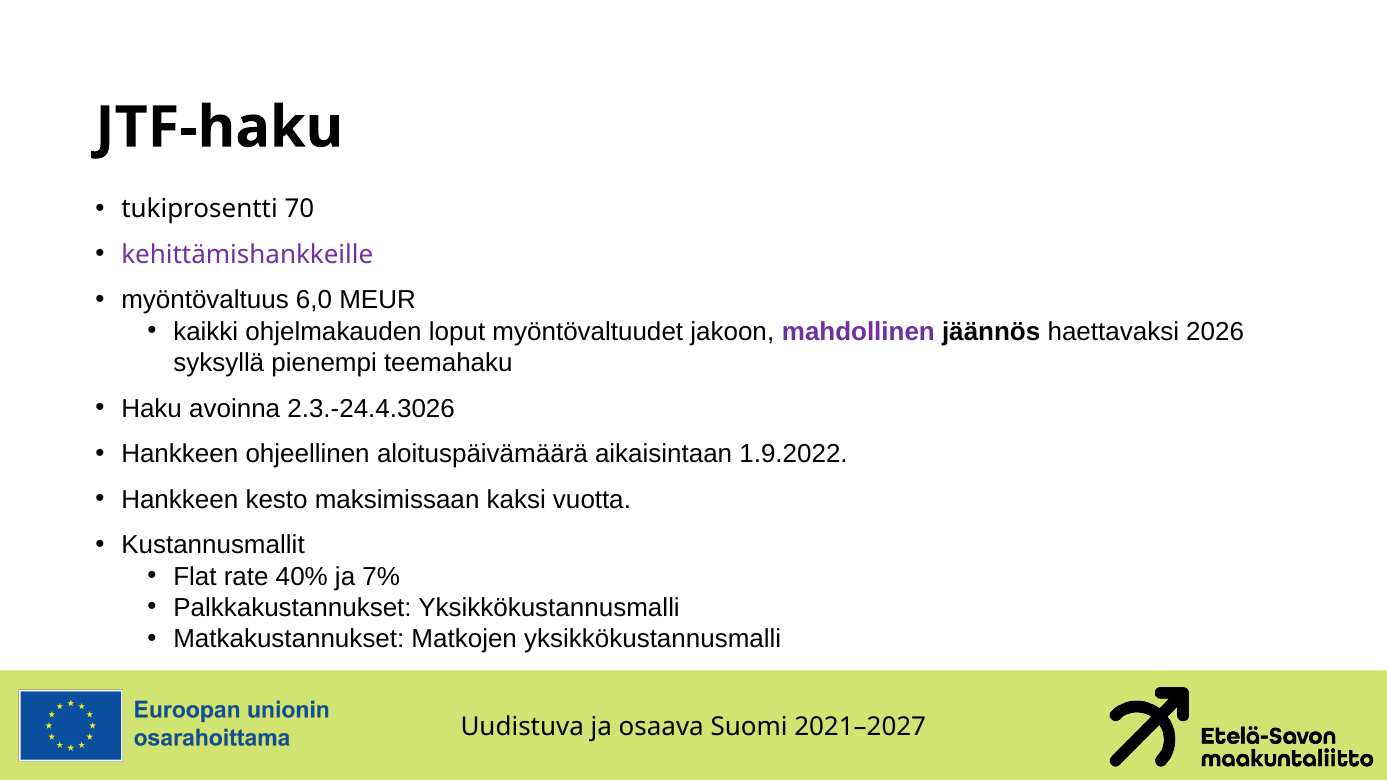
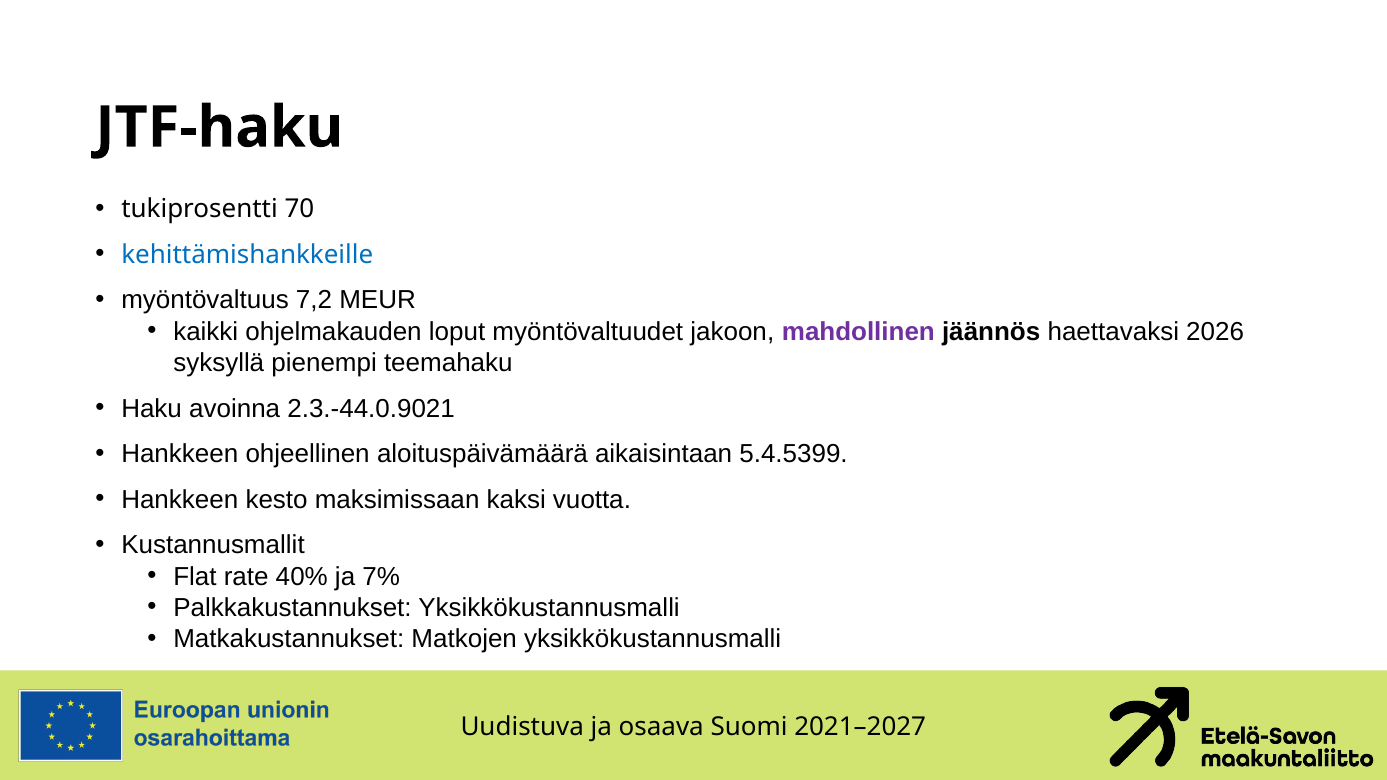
kehittämishankkeille colour: purple -> blue (247, 255)
6,0: 6,0 -> 7,2 (314, 300)
2.3.-24.4.3026: 2.3.-24.4.3026 -> 2.3.-44.0.9021 (371, 409)
1.9.2022: 1.9.2022 -> 5.4.5399 (794, 454)
